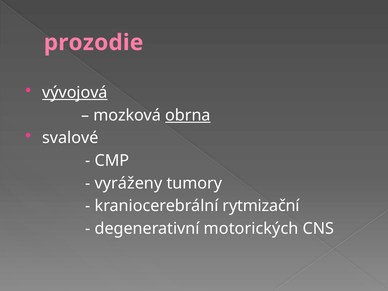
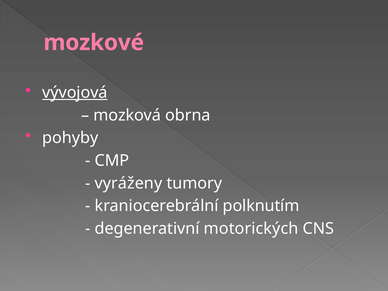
prozodie: prozodie -> mozkové (94, 43)
obrna underline: present -> none (188, 115)
svalové: svalové -> pohyby (70, 138)
rytmizační: rytmizační -> polknutím (261, 206)
